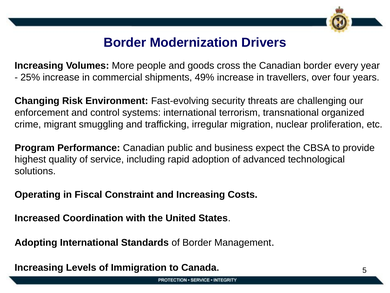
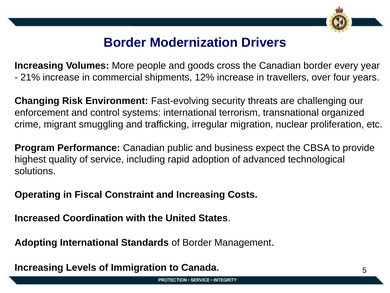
25%: 25% -> 21% (30, 77)
49%: 49% -> 12% (205, 77)
